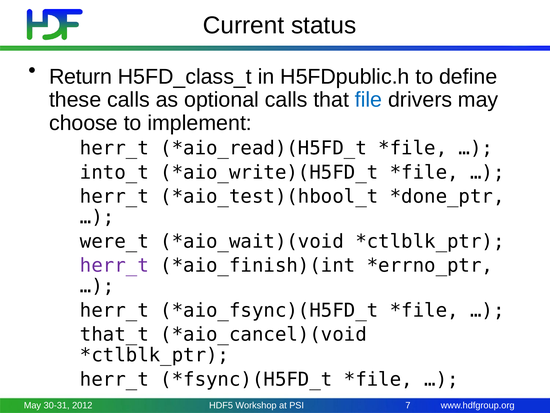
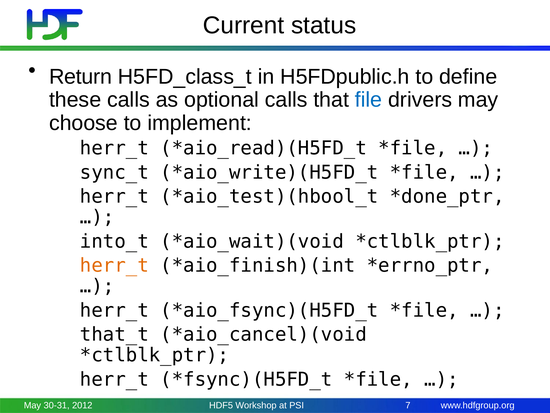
into_t: into_t -> sync_t (114, 172)
were_t: were_t -> into_t (114, 241)
herr_t colour: purple -> orange (114, 265)
